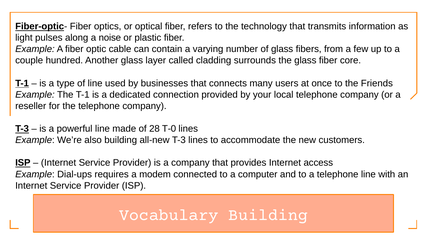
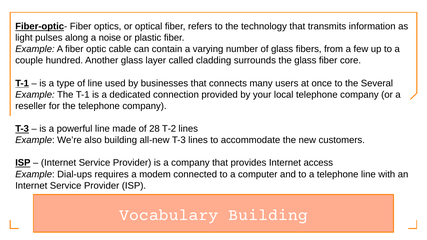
Friends: Friends -> Several (377, 83)
T-0: T-0 -> T-2 (169, 129)
